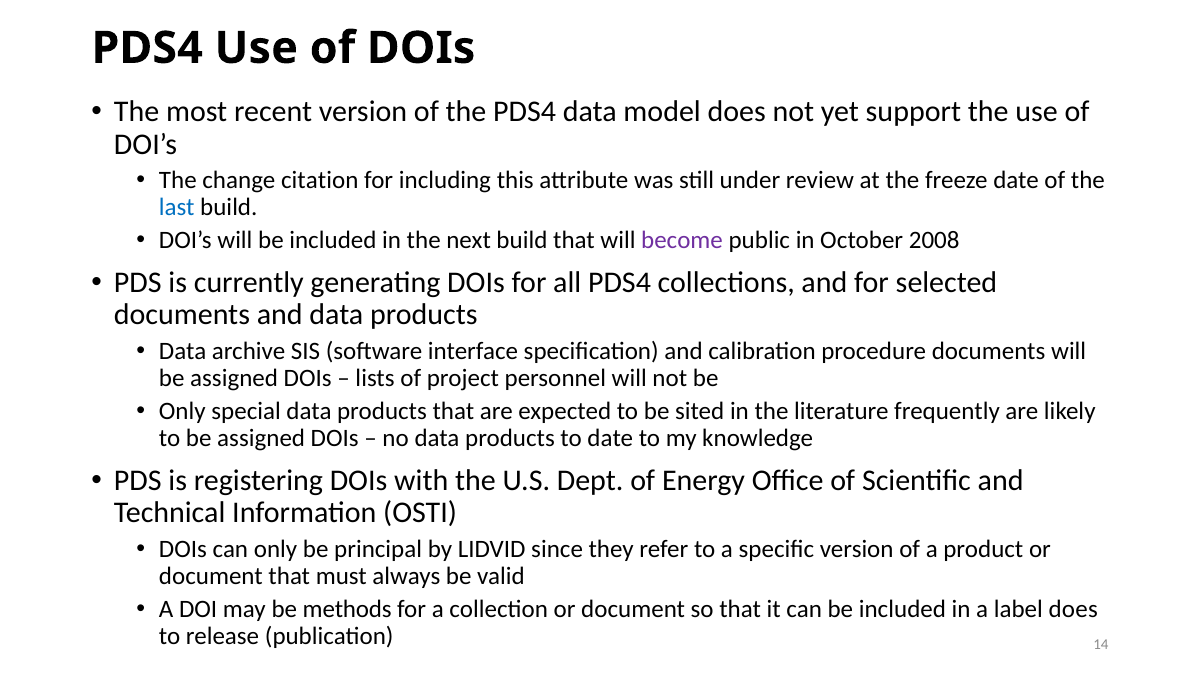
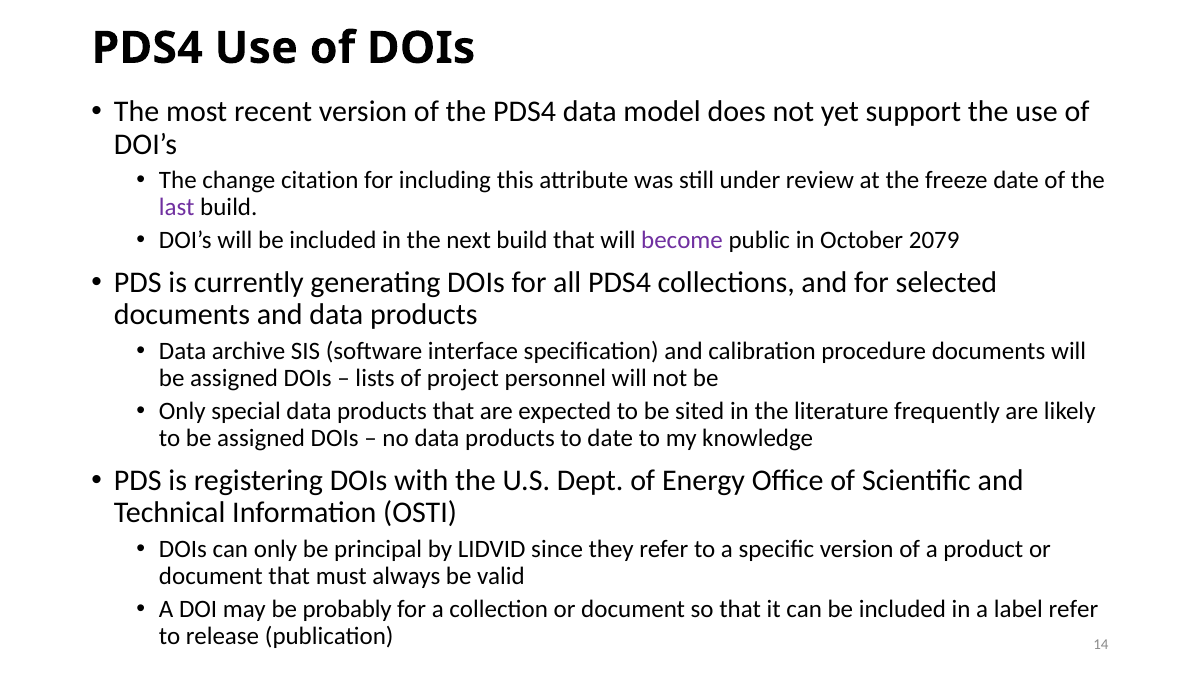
last colour: blue -> purple (177, 207)
2008: 2008 -> 2079 (934, 241)
methods: methods -> probably (347, 609)
label does: does -> refer (1073, 609)
